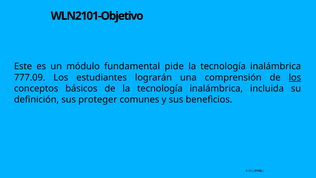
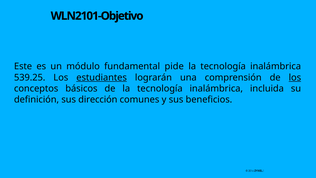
777.09: 777.09 -> 539.25 (30, 77)
estudiantes underline: none -> present (102, 77)
proteger: proteger -> dirección (98, 100)
